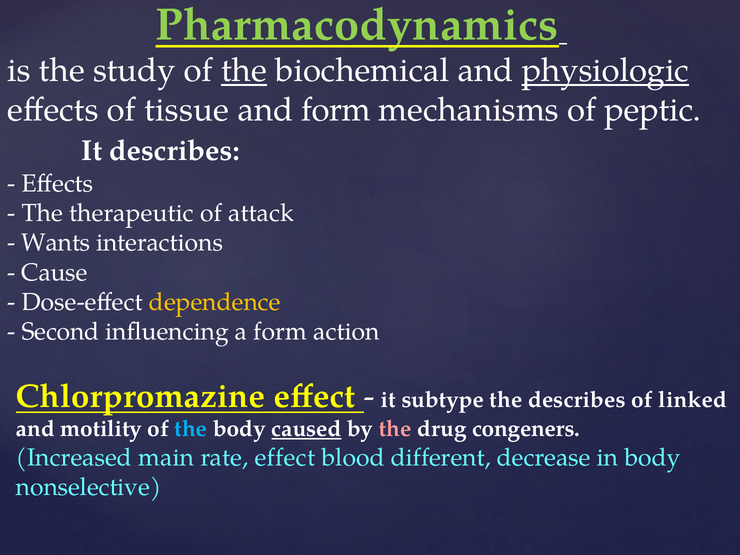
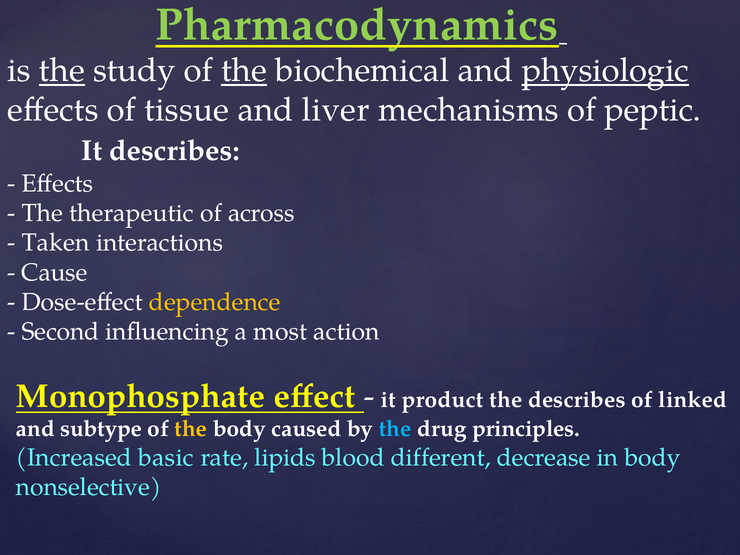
the underline: none -> present (62, 71)
and form: form -> liver (336, 110)
attack: attack -> across (261, 213)
Wants: Wants -> Taken (56, 243)
a form: form -> most (280, 332)
Chlorpromazine: Chlorpromazine -> Monophosphate (141, 396)
subtype: subtype -> product (443, 400)
motility: motility -> subtype (101, 429)
the colour: light blue -> yellow (191, 429)
caused underline: present -> none (306, 429)
the colour: pink -> light blue (395, 429)
congeners: congeners -> principles (526, 429)
main: main -> basic (166, 457)
rate effect: effect -> lipids (285, 457)
